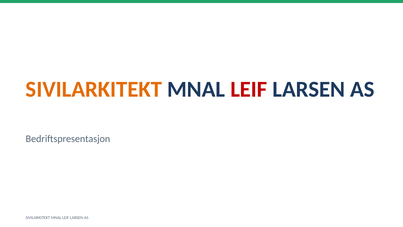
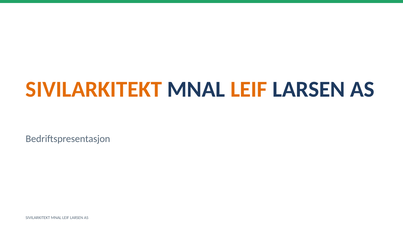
LEIF colour: red -> orange (249, 89)
